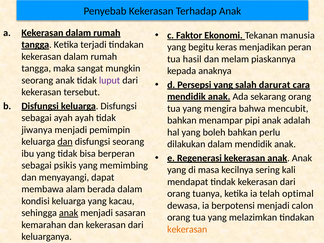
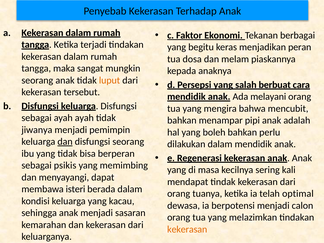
manusia: manusia -> berbagai (298, 35)
hasil: hasil -> dosa (192, 59)
luput colour: purple -> orange (110, 80)
darurat: darurat -> berbuat (275, 85)
sekarang: sekarang -> melayani (268, 97)
alam: alam -> isteri (76, 189)
anak underline: present -> none (69, 213)
